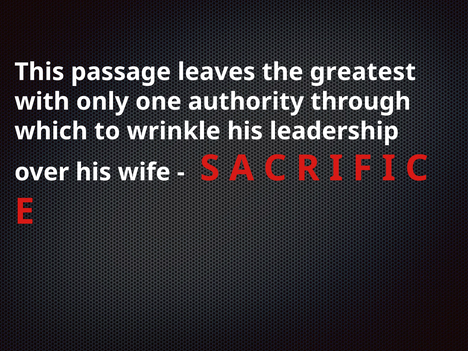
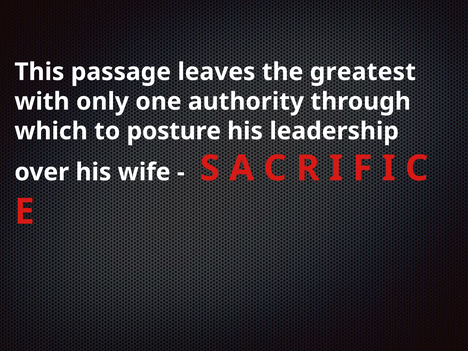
wrinkle: wrinkle -> posture (174, 131)
